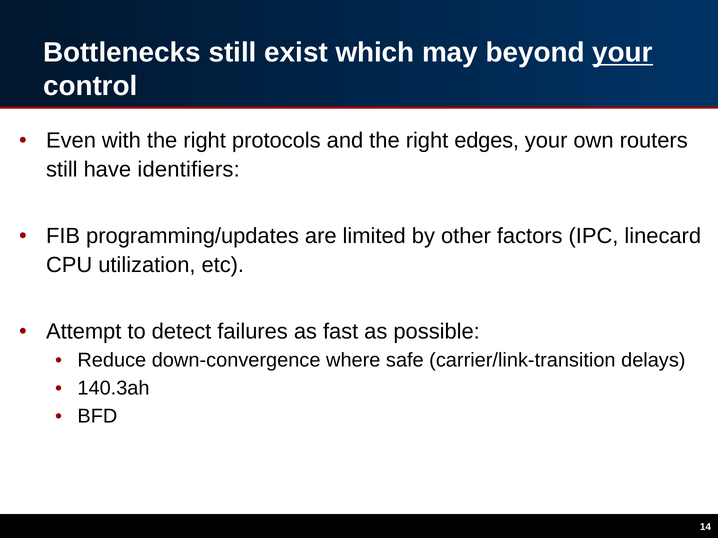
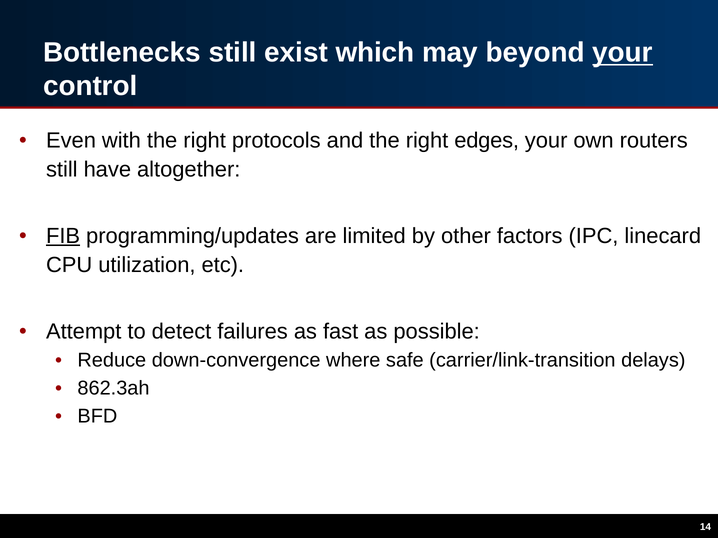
identifiers: identifiers -> altogether (189, 170)
FIB underline: none -> present (63, 236)
140.3ah: 140.3ah -> 862.3ah (114, 389)
